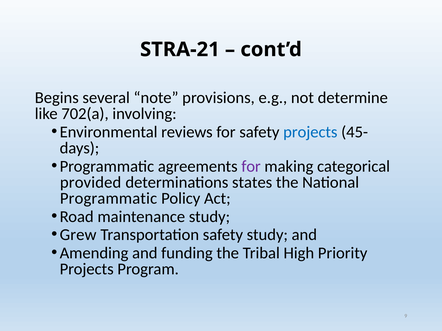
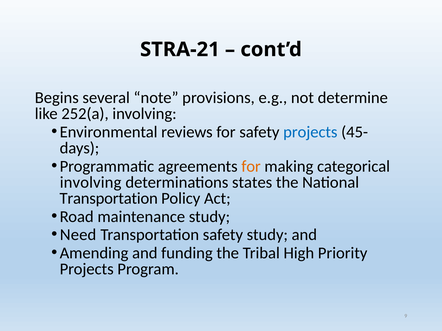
702(a: 702(a -> 252(a (85, 114)
for colour: purple -> orange (251, 167)
provided: provided -> involving (91, 183)
Programmatic: Programmatic -> Transportation (109, 199)
Grew: Grew -> Need (78, 235)
